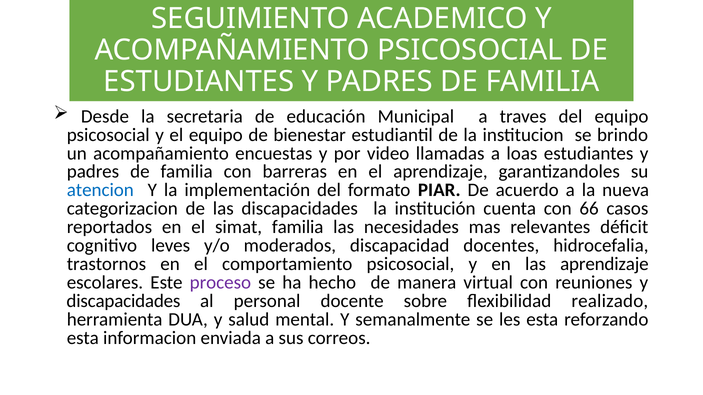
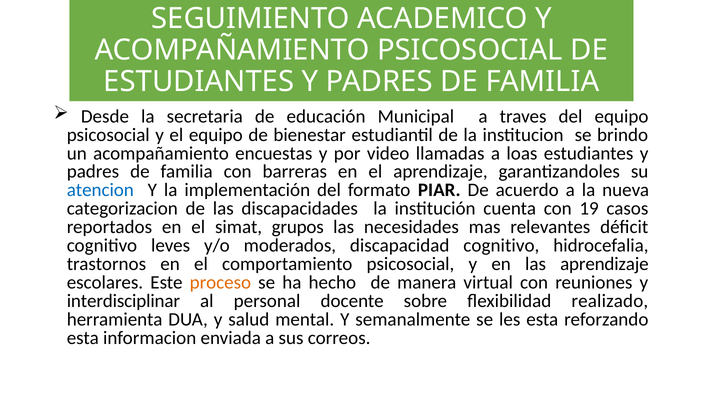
66: 66 -> 19 (589, 209)
simat familia: familia -> grupos (298, 227)
discapacidad docentes: docentes -> cognitivo (501, 246)
proceso colour: purple -> orange (220, 283)
discapacidades: discapacidades -> interdisciplinar (123, 301)
